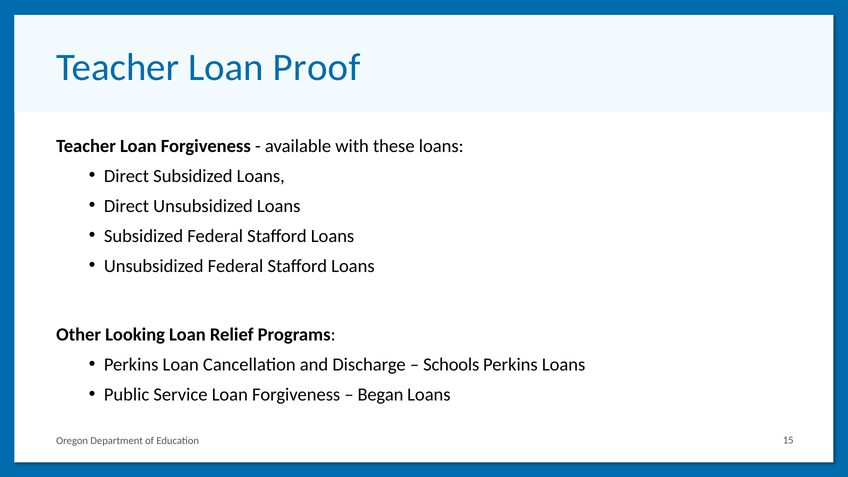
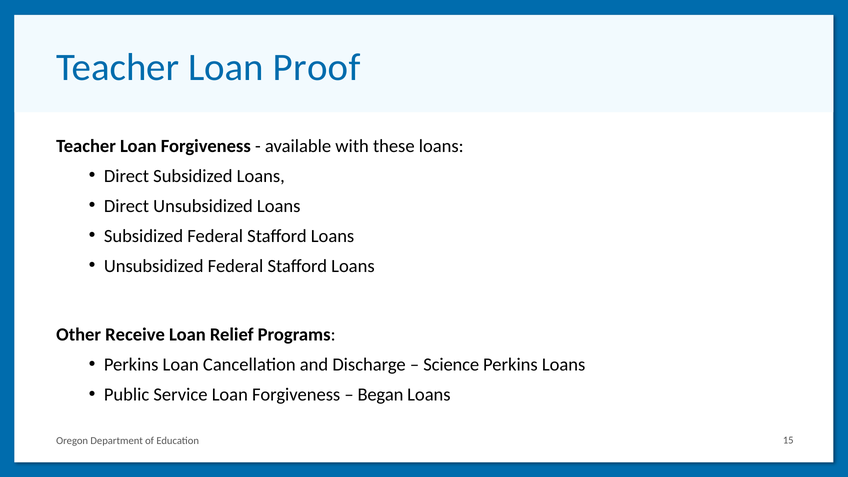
Looking: Looking -> Receive (135, 335)
Schools: Schools -> Science (451, 365)
